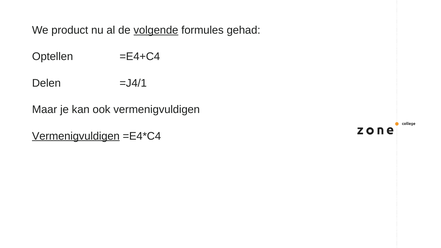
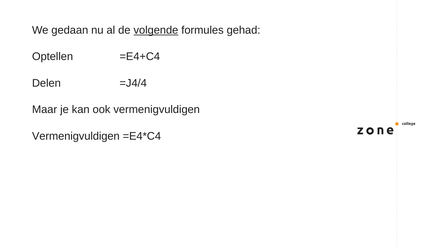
product: product -> gedaan (70, 30)
=J4/1: =J4/1 -> =J4/4 (133, 83)
Vermenigvuldigen underline: present -> none (76, 136)
